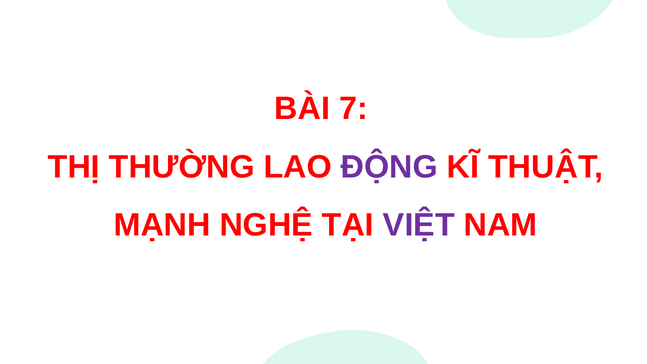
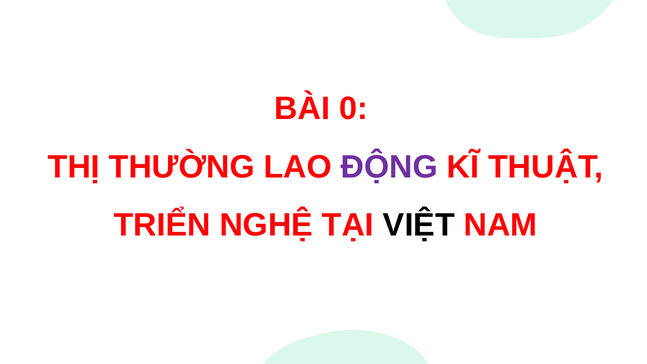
7: 7 -> 0 (353, 109)
MẠNH: MẠNH -> TRIỂN (162, 225)
VIỆT colour: purple -> black (419, 225)
